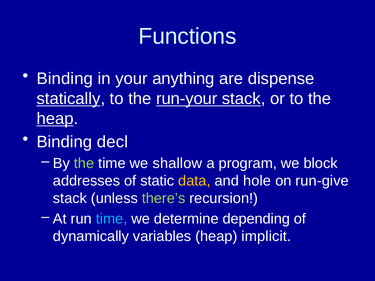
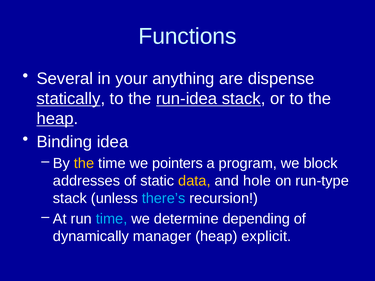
Binding: Binding -> Several (65, 79)
run-your: run-your -> run-idea (187, 99)
decl: decl -> idea (113, 142)
the colour: light green -> yellow (84, 164)
shallow: shallow -> pointers (178, 164)
run-give: run-give -> run-type (322, 181)
there’s colour: light green -> light blue (164, 199)
variables: variables -> manager (162, 237)
implicit: implicit -> explicit (266, 237)
